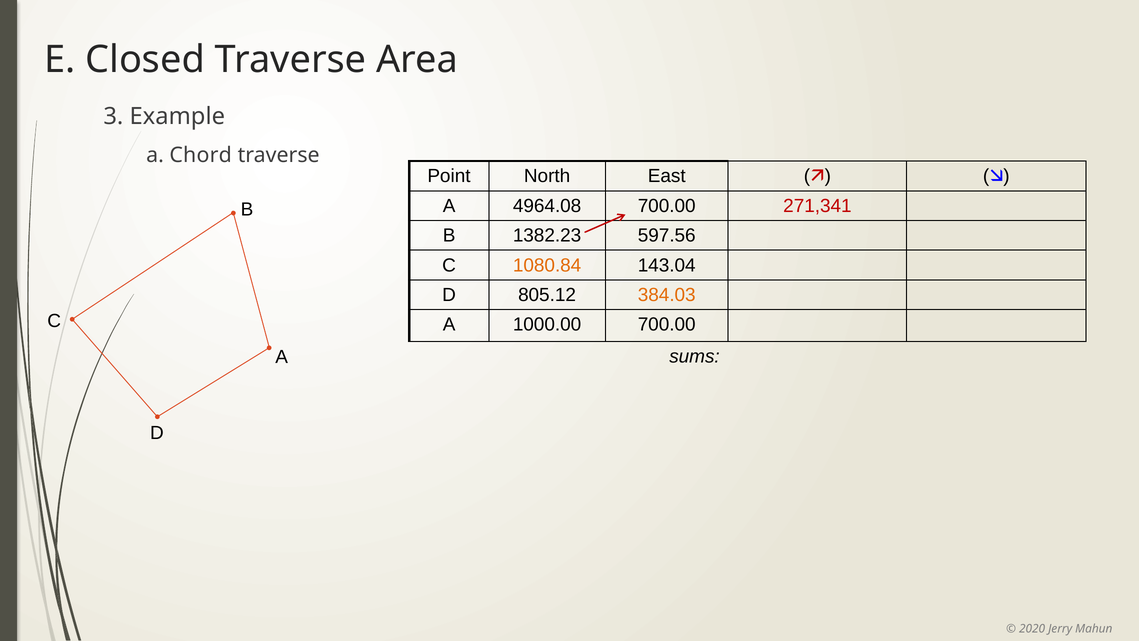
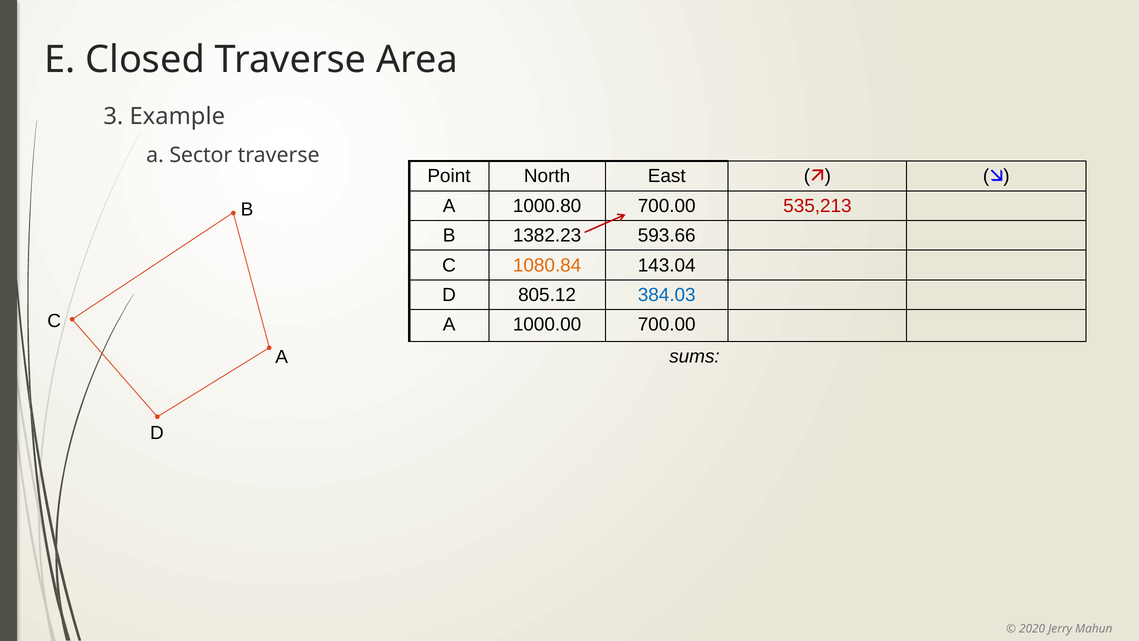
Chord: Chord -> Sector (201, 155)
4964.08: 4964.08 -> 1000.80 (547, 206)
271,341: 271,341 -> 535,213 (817, 206)
597.56: 597.56 -> 593.66 (667, 236)
384.03 colour: orange -> blue (667, 295)
